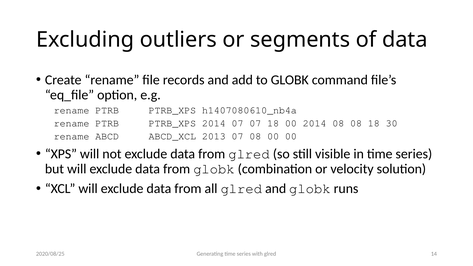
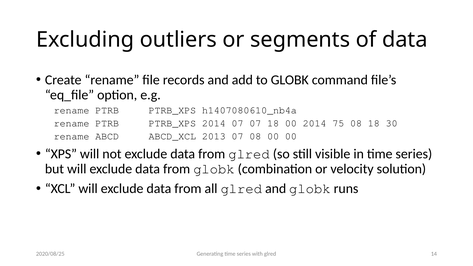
2014 08: 08 -> 75 (338, 123)
